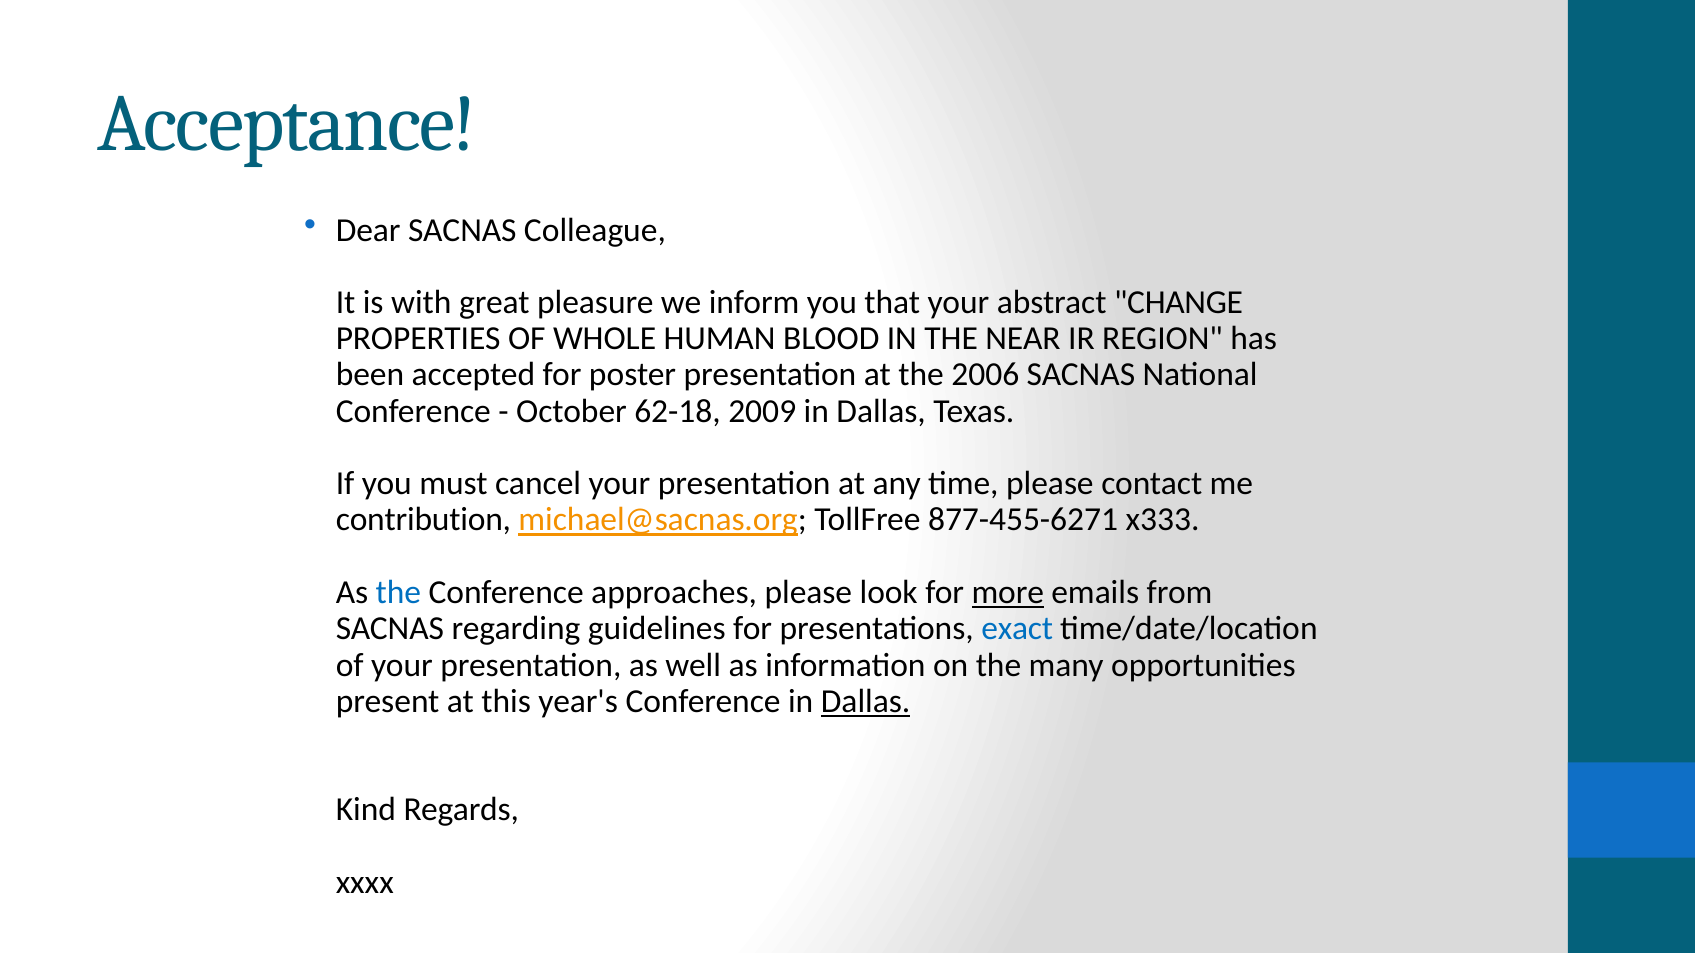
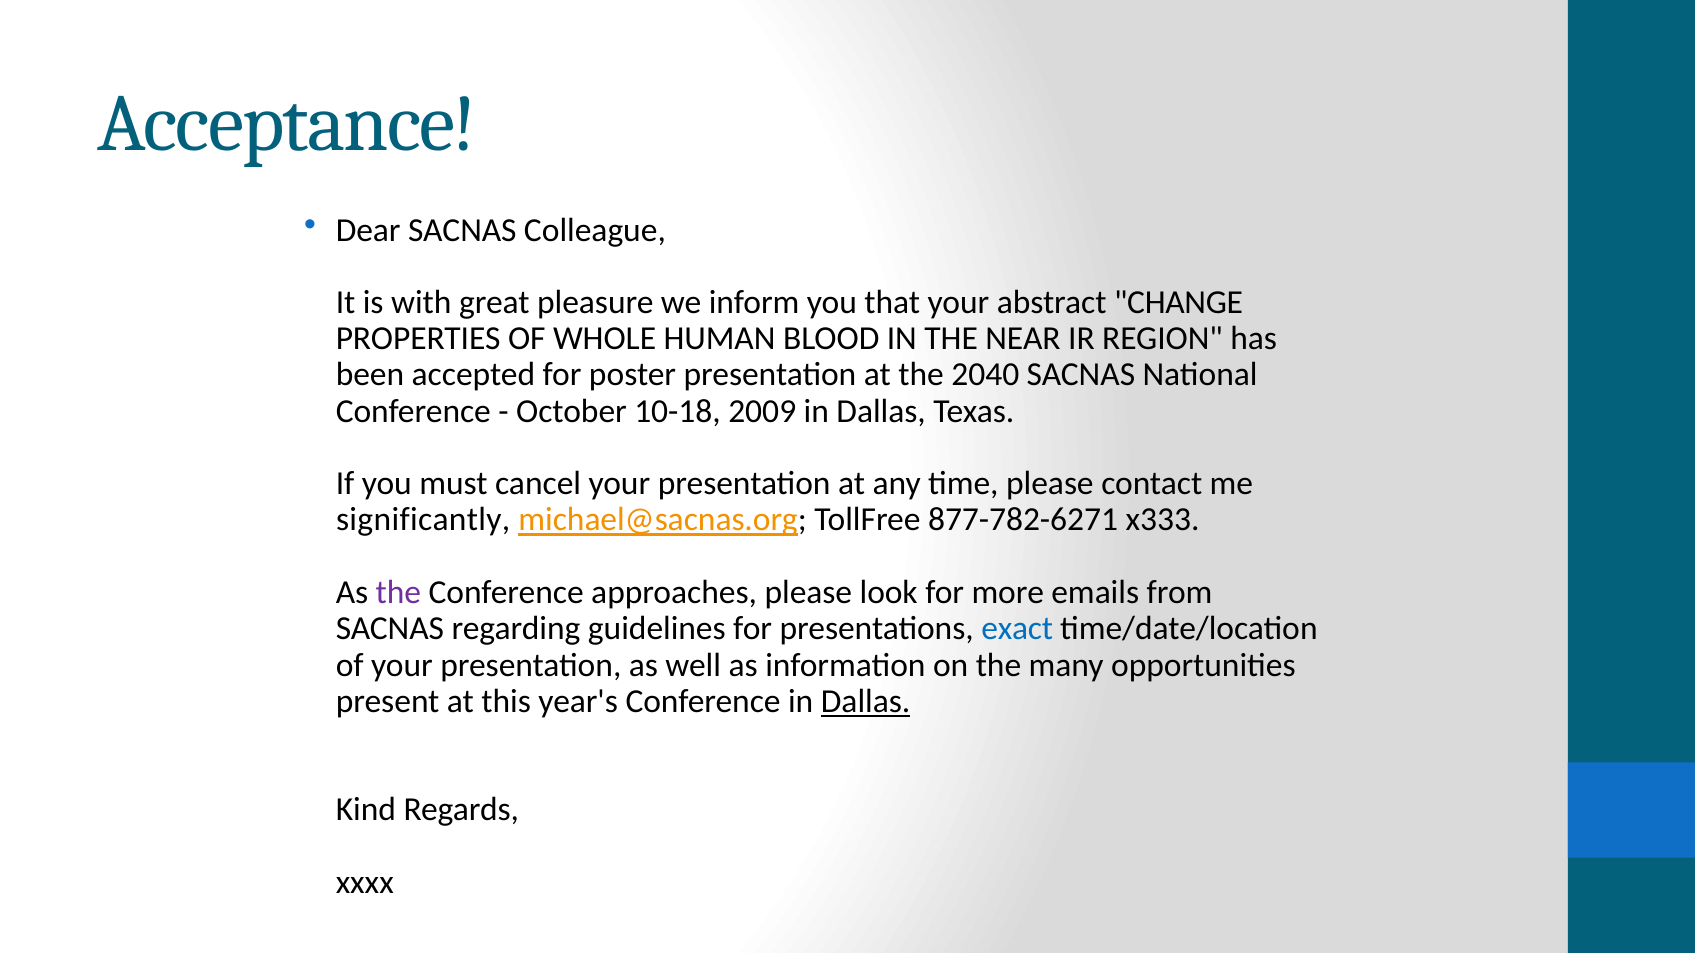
2006: 2006 -> 2040 (985, 375)
62-18: 62-18 -> 10-18 (678, 411)
contribution: contribution -> significantly (423, 520)
877-455-6271: 877-455-6271 -> 877-782-6271 (1023, 520)
the colour: blue -> purple (398, 593)
more underline: present -> none (1008, 593)
